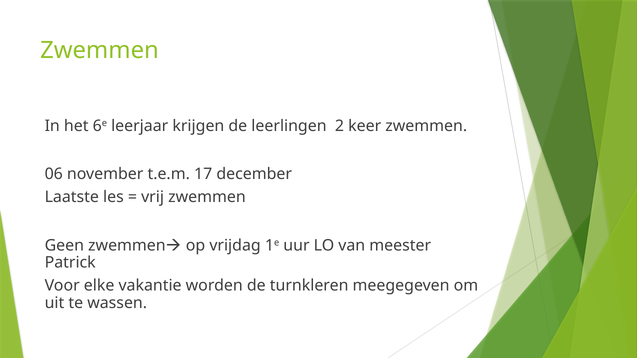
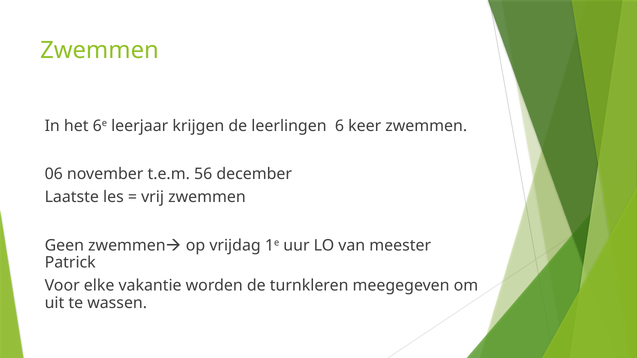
2: 2 -> 6 (339, 126)
17: 17 -> 56 (203, 174)
